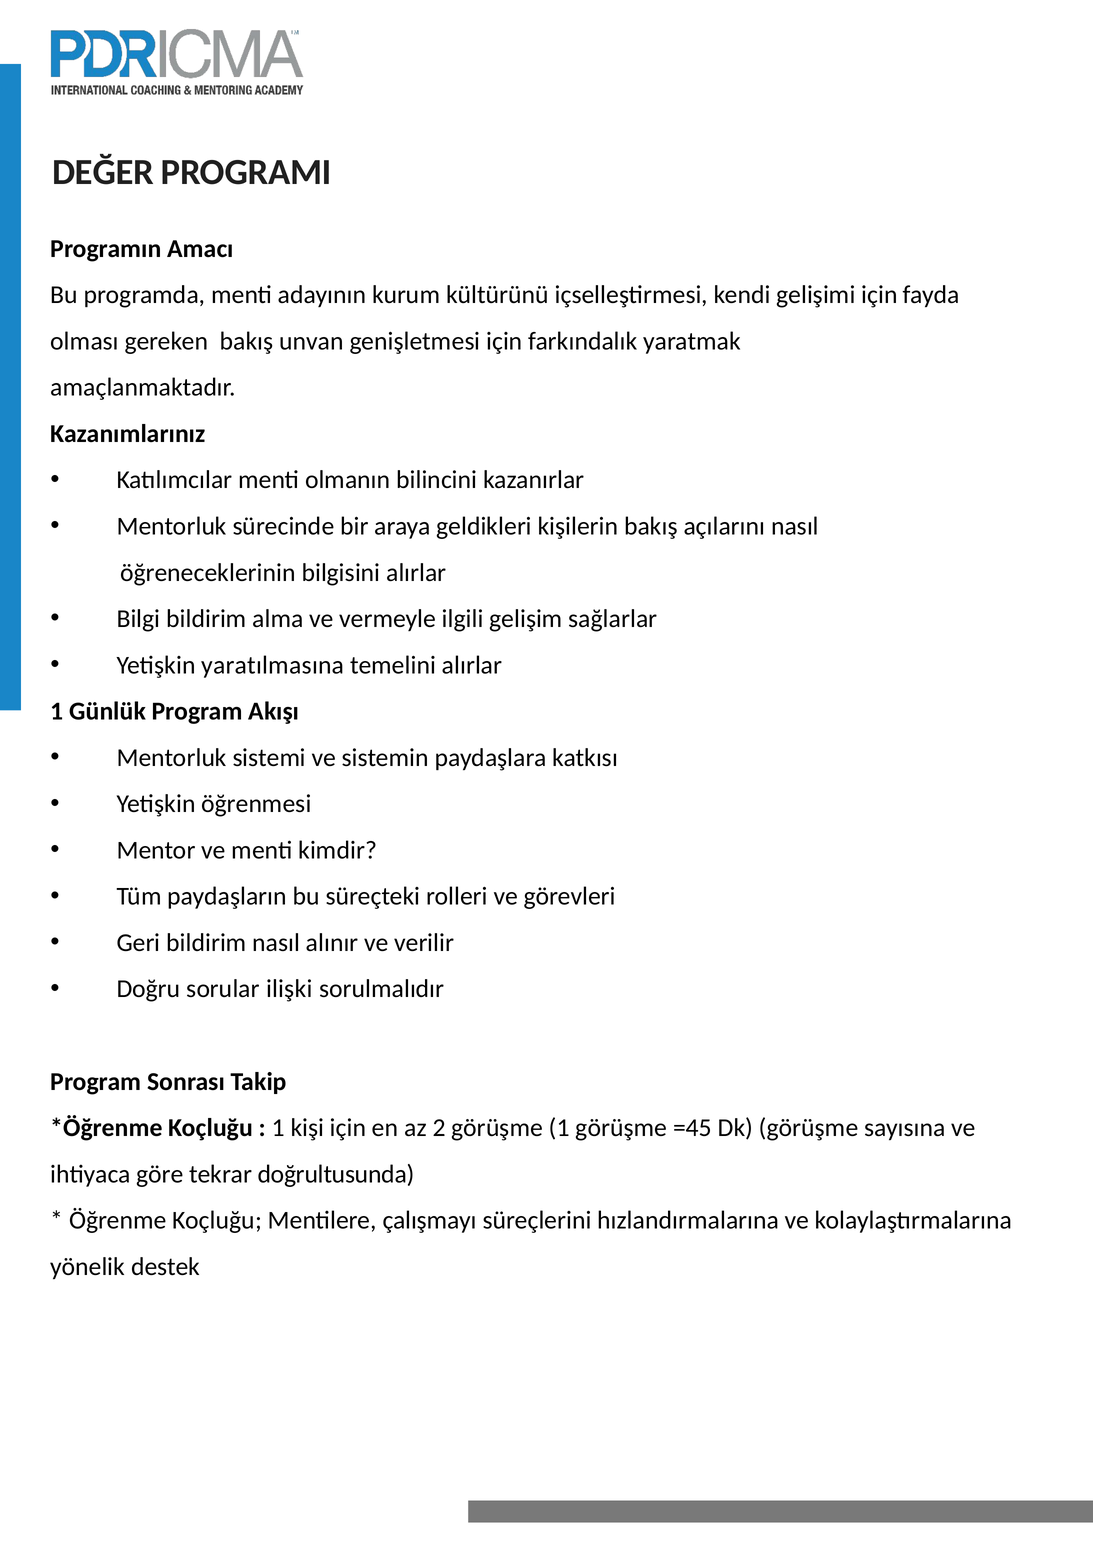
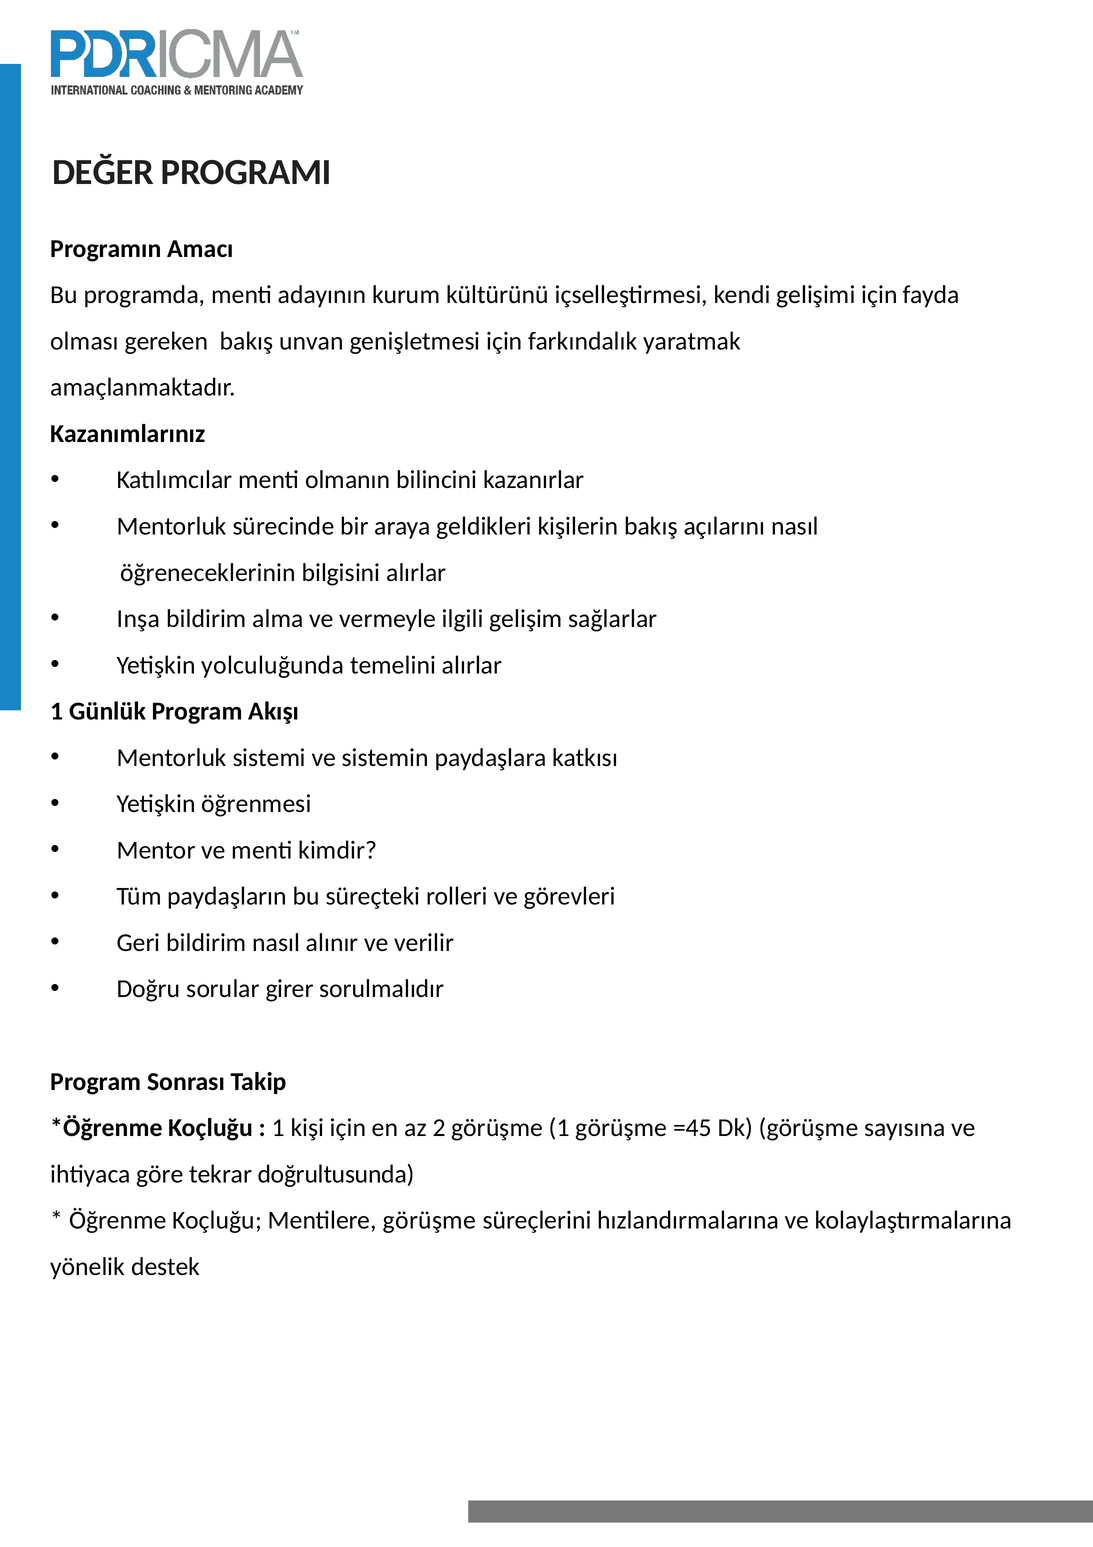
Bilgi: Bilgi -> Inşa (138, 619)
yaratılmasına: yaratılmasına -> yolculuğunda (273, 665)
ilişki: ilişki -> girer (290, 989)
Mentilere çalışmayı: çalışmayı -> görüşme (429, 1221)
